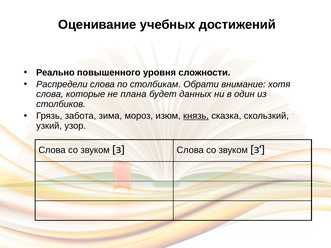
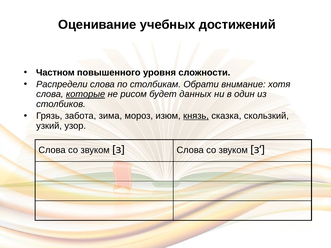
Реально: Реально -> Частном (55, 73)
которые underline: none -> present (86, 94)
плана: плана -> рисом (134, 94)
